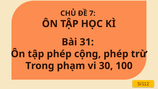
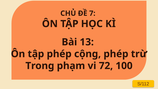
31: 31 -> 13 (87, 42)
30: 30 -> 72 (106, 66)
